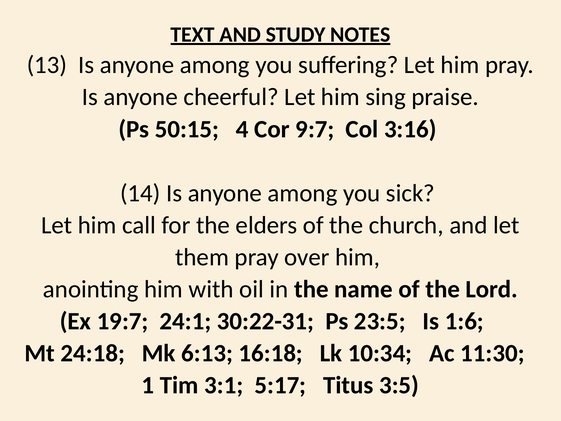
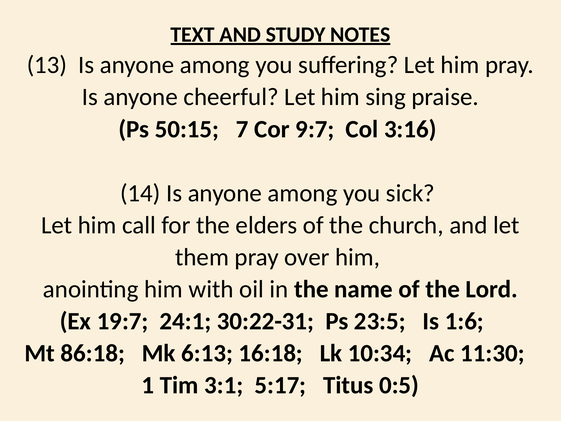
4: 4 -> 7 (242, 129)
24:18: 24:18 -> 86:18 (93, 353)
3:5: 3:5 -> 0:5 (399, 385)
